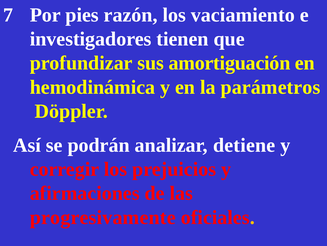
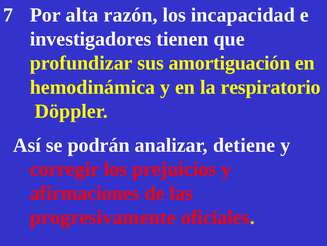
pies: pies -> alta (82, 15)
vaciamiento: vaciamiento -> incapacidad (243, 15)
parámetros: parámetros -> respiratorio (271, 87)
